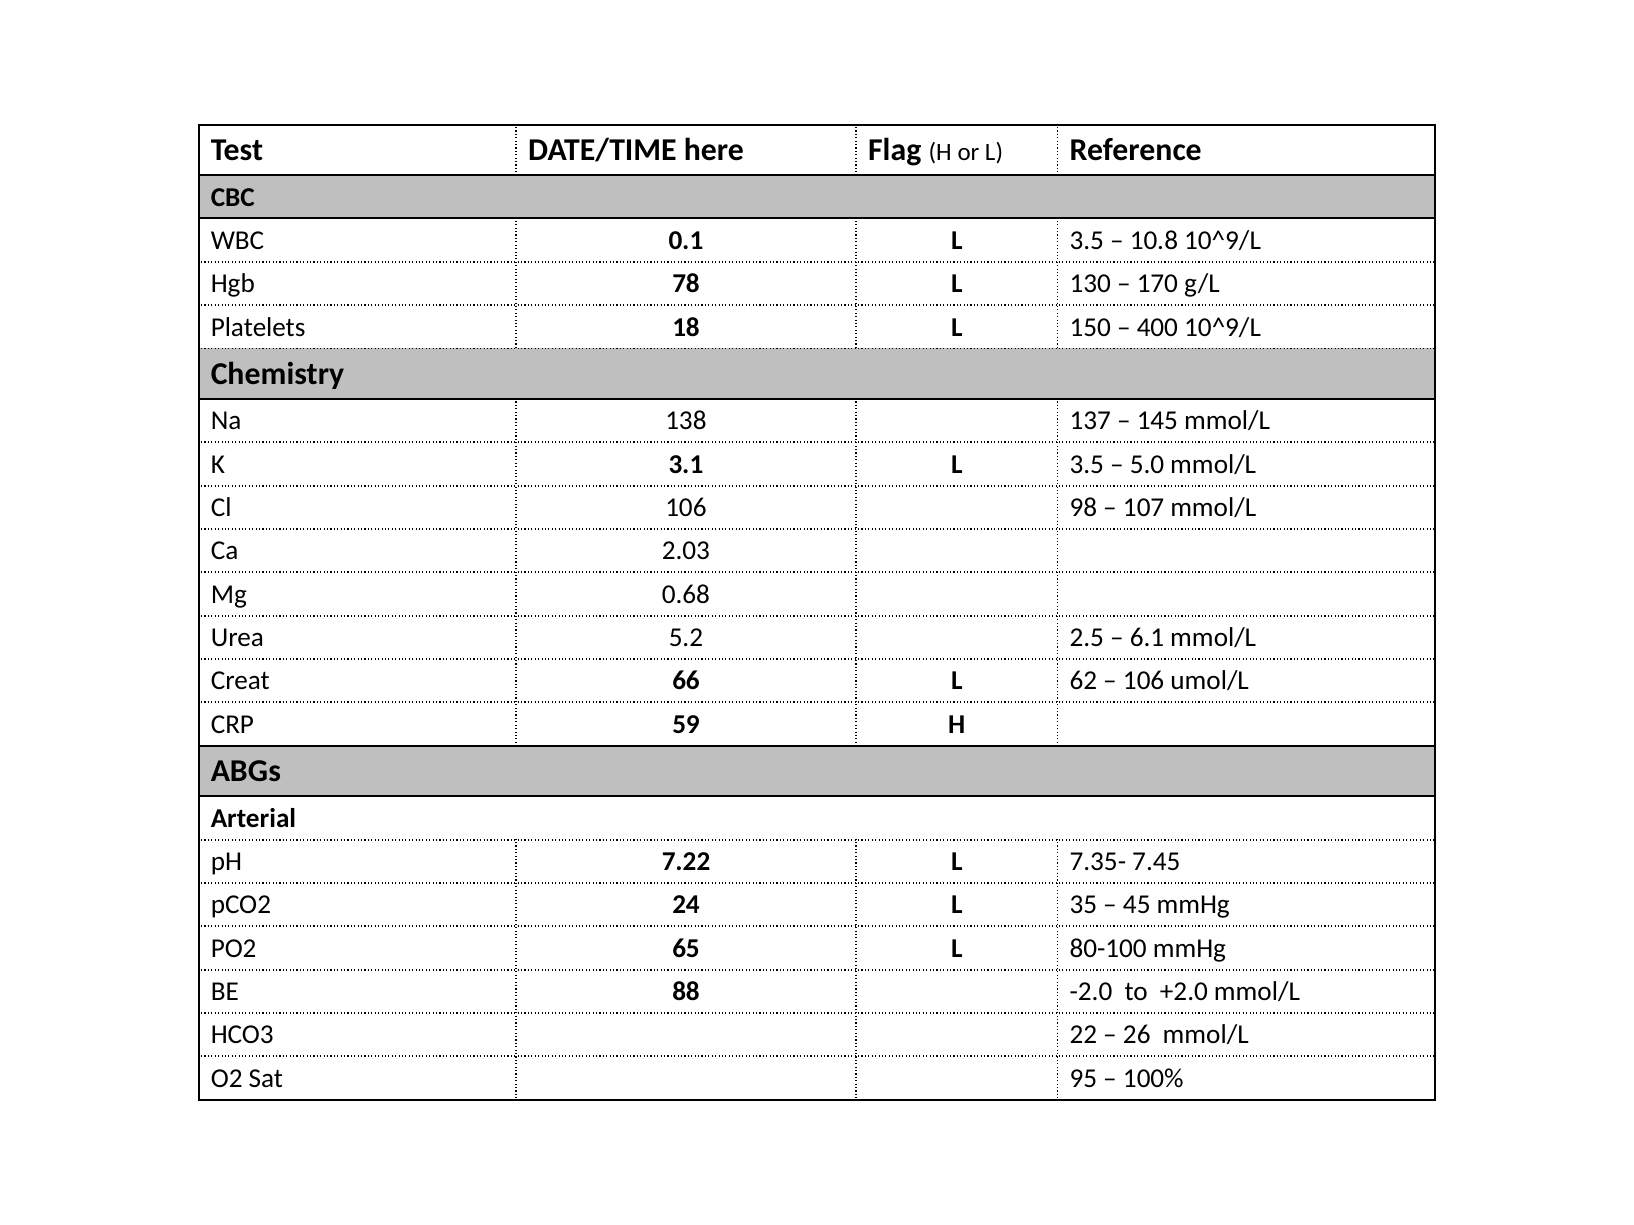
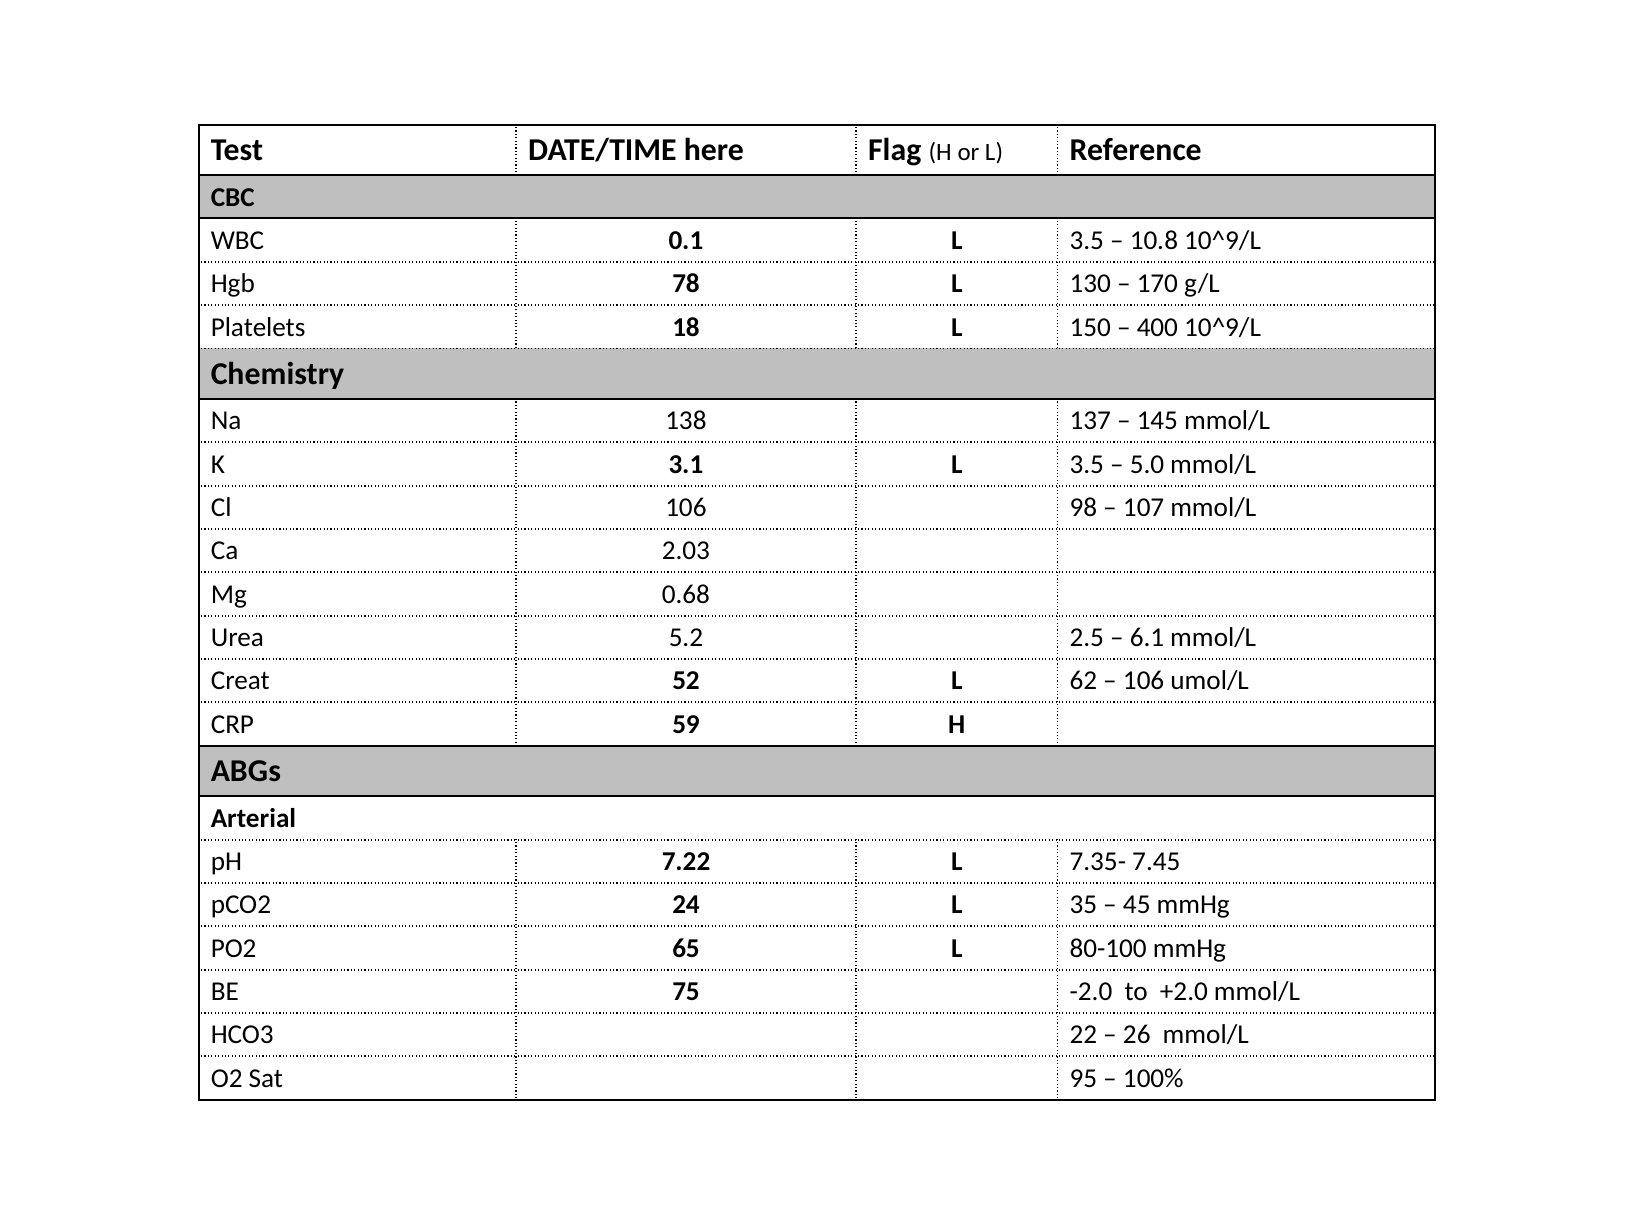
66: 66 -> 52 (686, 681)
88: 88 -> 75 (686, 992)
